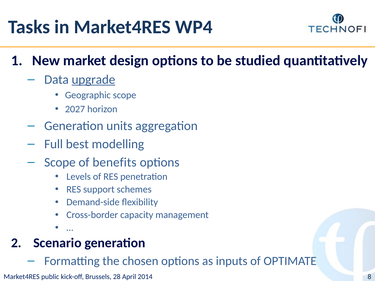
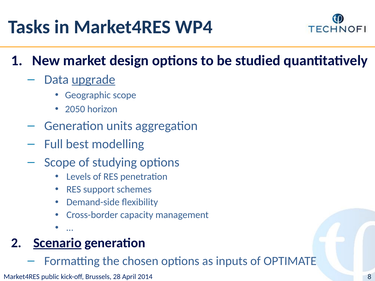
2027: 2027 -> 2050 (75, 109)
benefits: benefits -> studying (115, 163)
Scenario underline: none -> present (57, 243)
